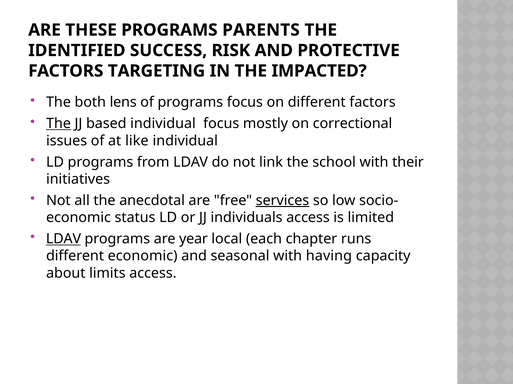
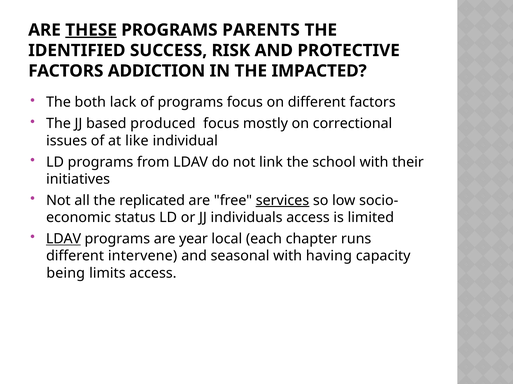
THESE underline: none -> present (91, 30)
TARGETING: TARGETING -> ADDICTION (157, 71)
lens: lens -> lack (123, 102)
The underline: present -> none (58, 124)
based individual: individual -> produced (163, 124)
anecdotal: anecdotal -> replicated (152, 201)
different economic: economic -> intervene (143, 256)
about: about -> being (66, 274)
